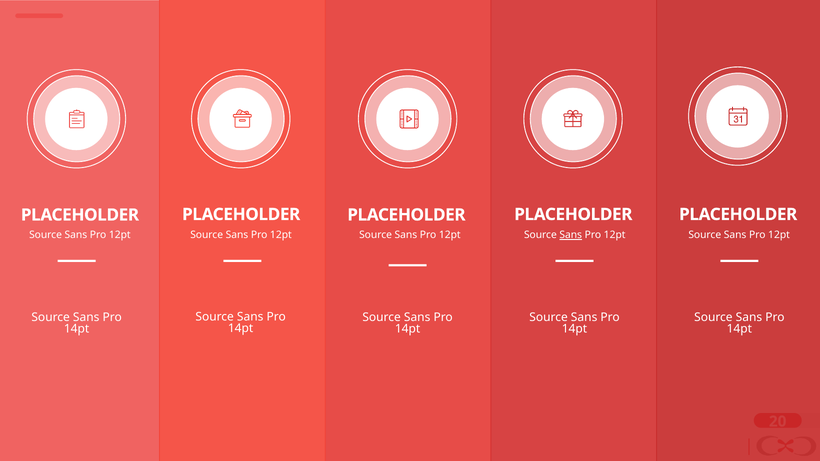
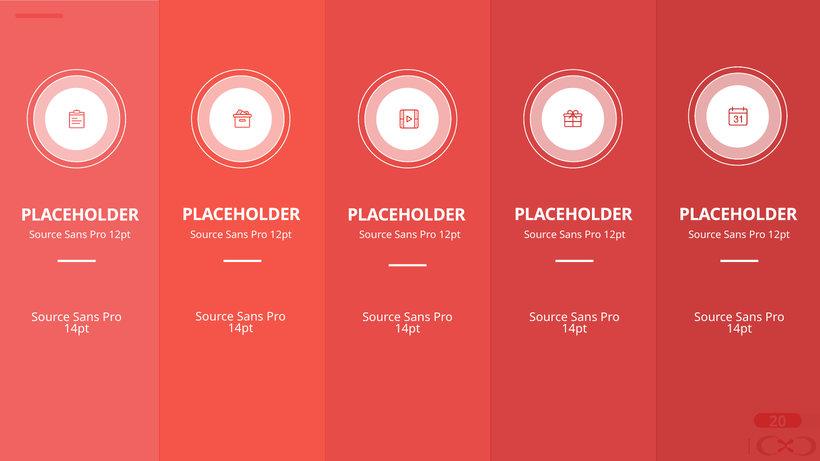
Sans underline: present -> none (571, 235)
